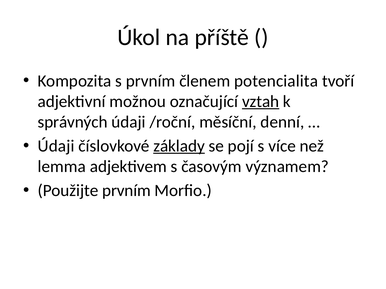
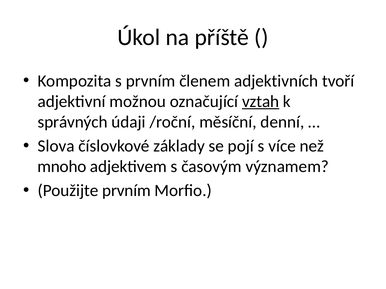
potencialita: potencialita -> adjektivních (276, 81)
Údaji: Údaji -> Slova (56, 146)
základy underline: present -> none (179, 146)
lemma: lemma -> mnoho (62, 167)
